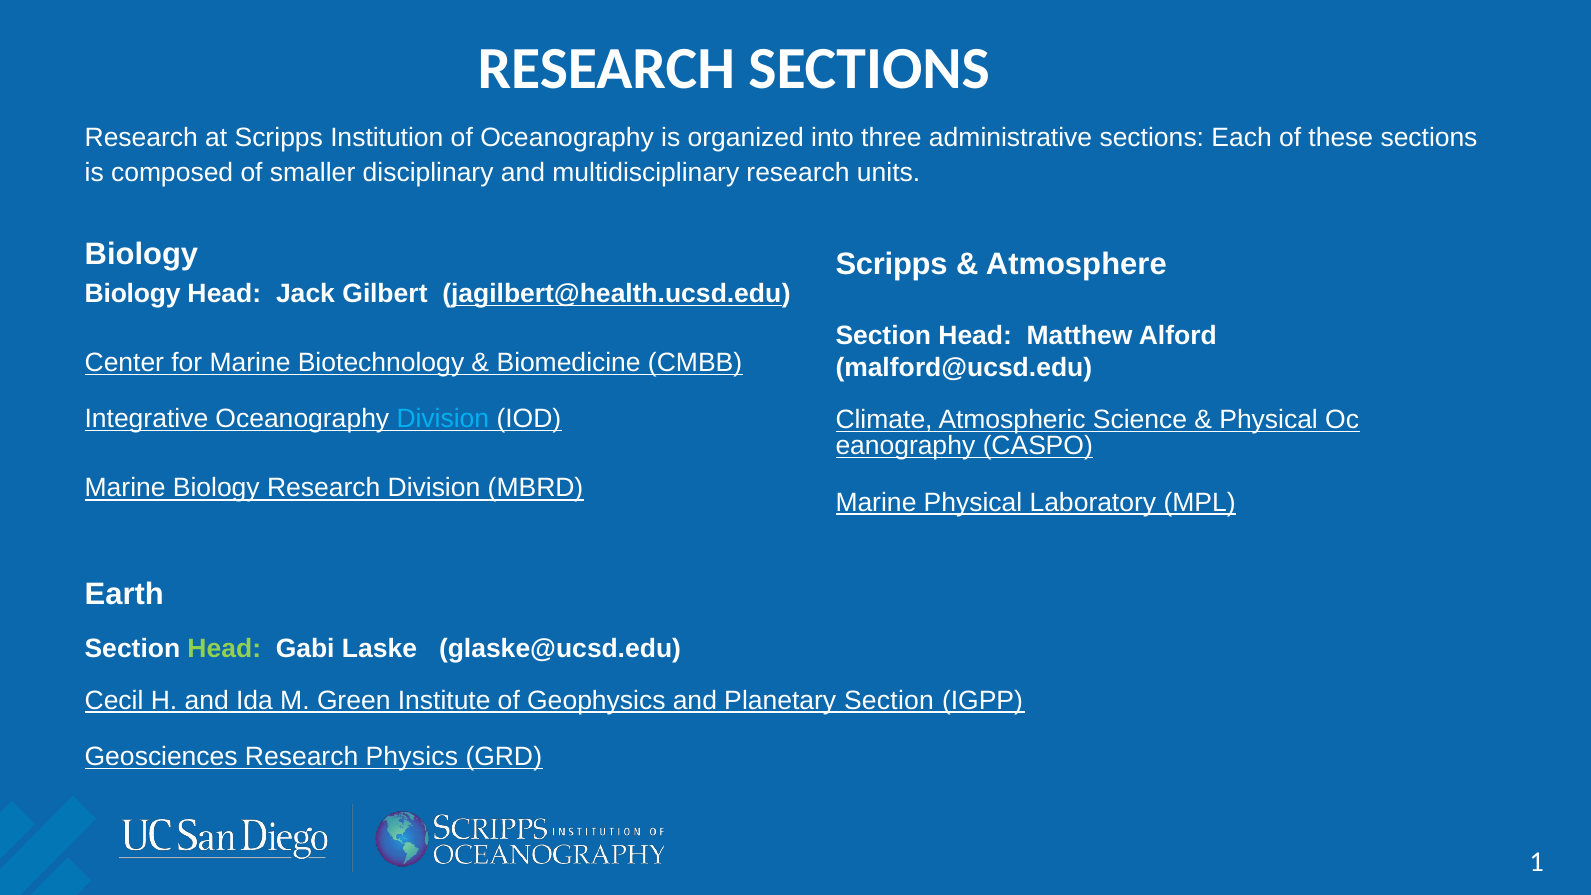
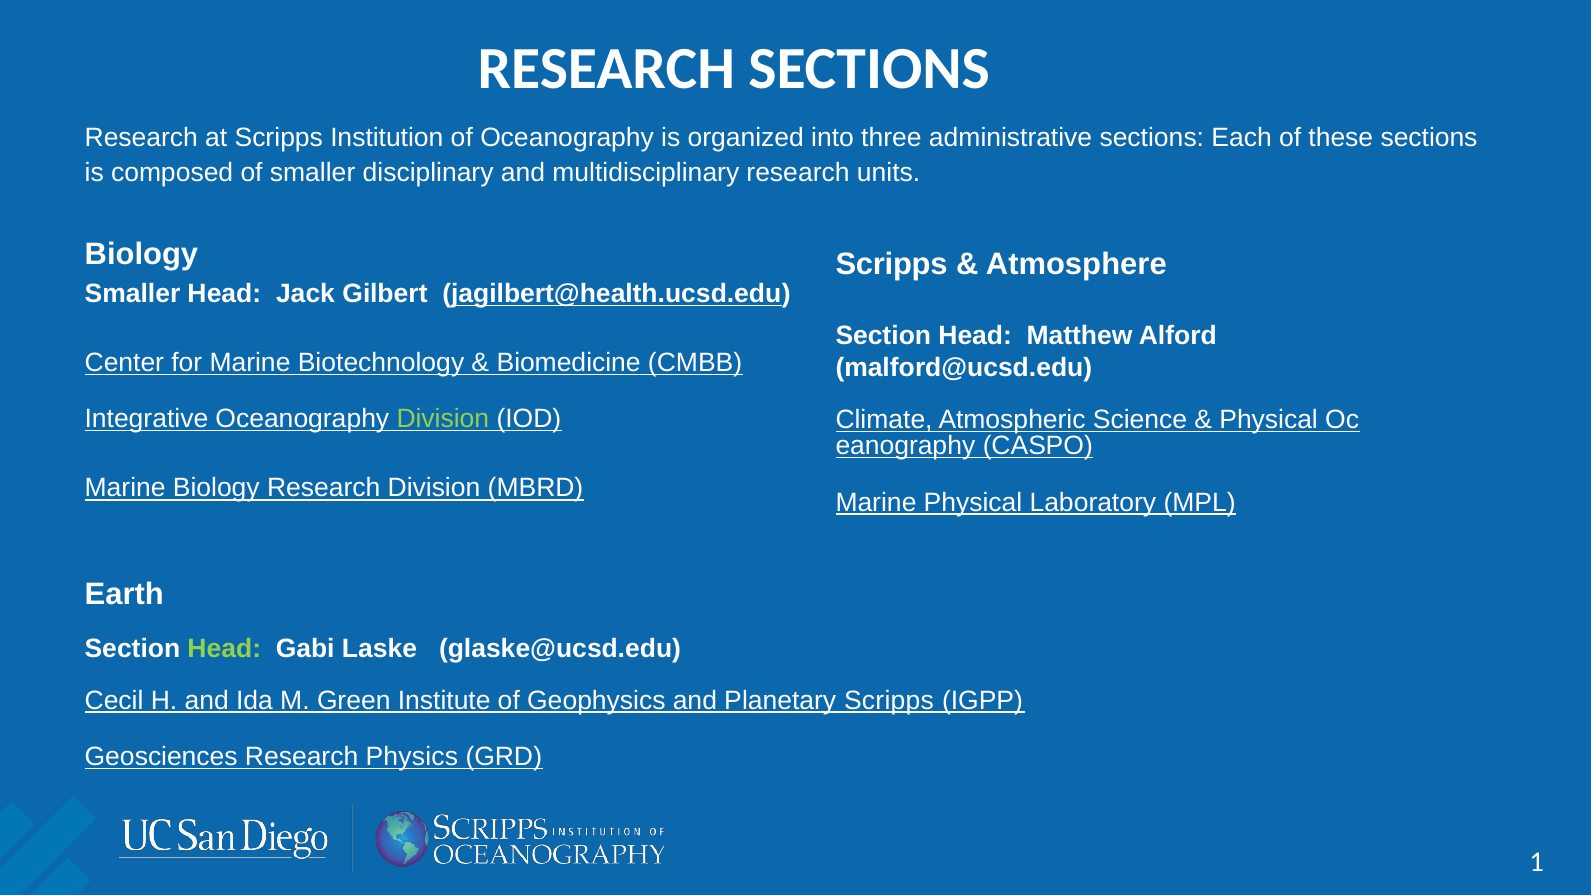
Biology: Biology -> Smaller (133, 294)
Division colour: light blue -> light green (443, 419)
Planetary Section: Section -> Scripps (889, 701)
